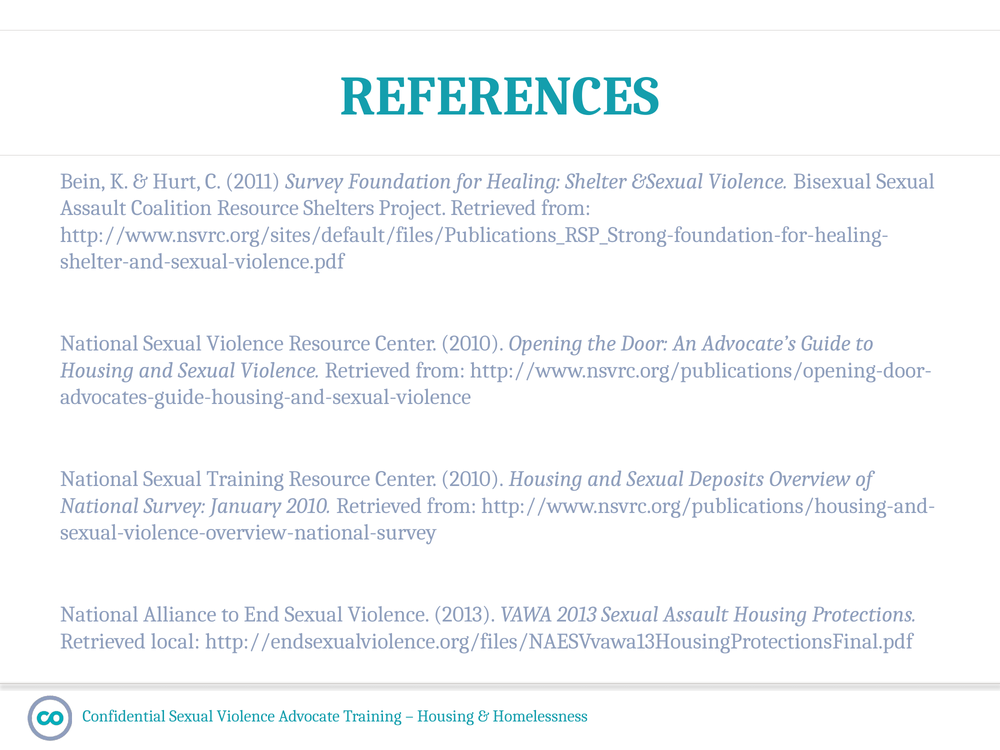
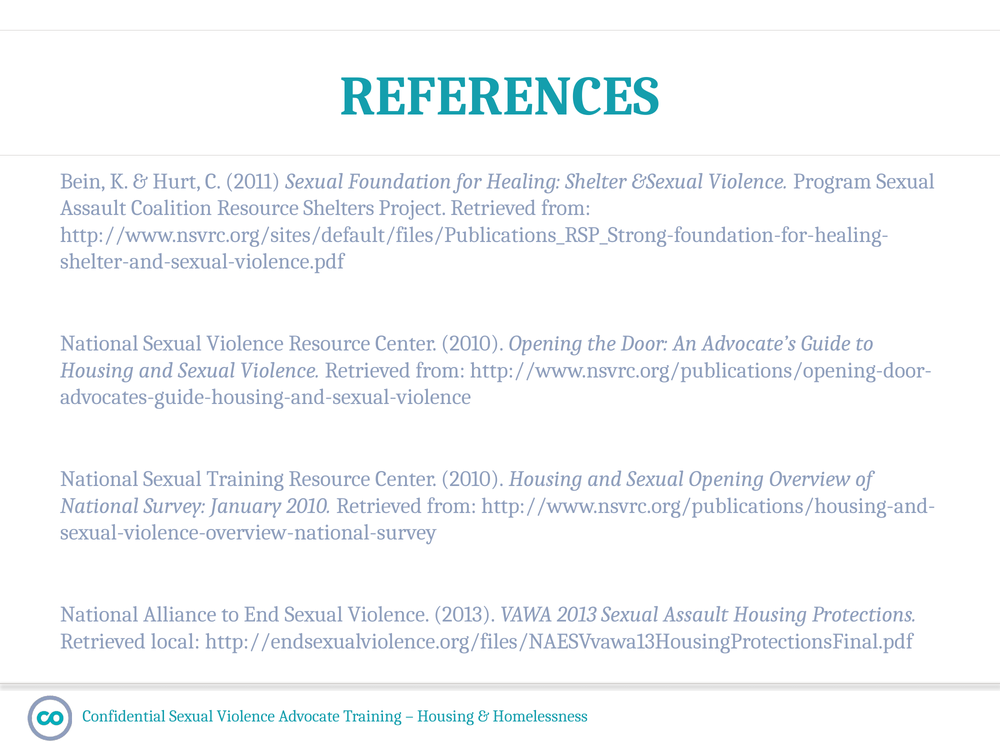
2011 Survey: Survey -> Sexual (314, 181)
Bisexual: Bisexual -> Program (832, 181)
Sexual Deposits: Deposits -> Opening (726, 479)
